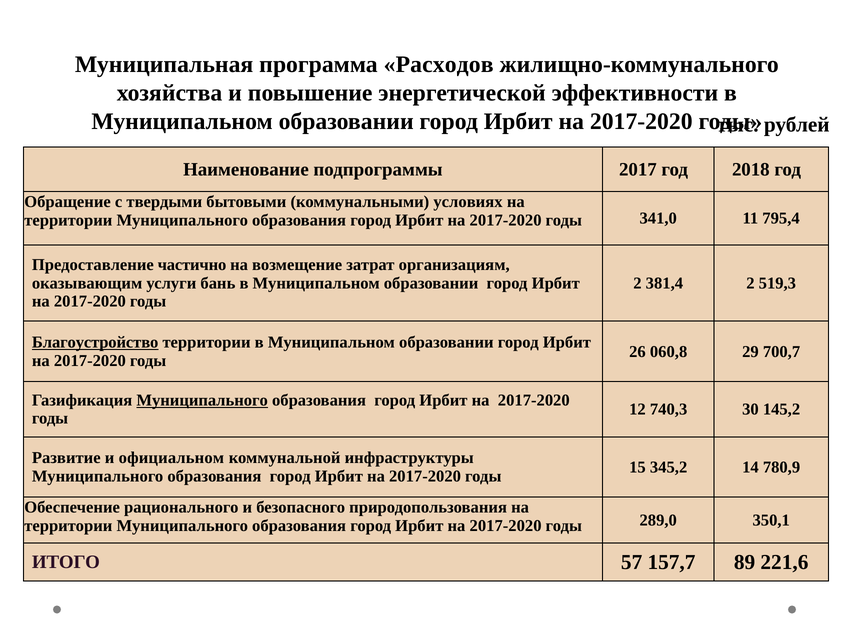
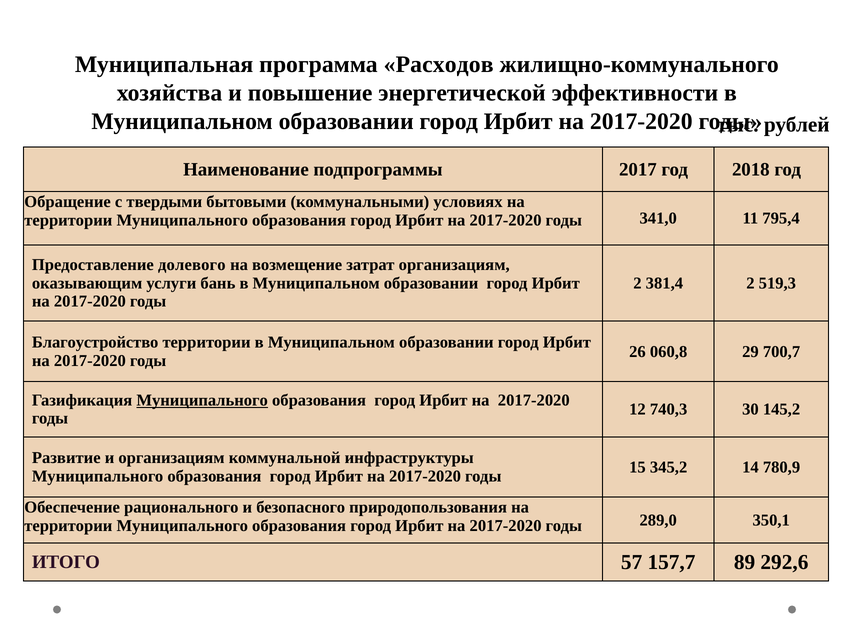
частично: частично -> долевого (192, 265)
Благоустройство underline: present -> none (95, 342)
и официальном: официальном -> организациям (172, 458)
221,6: 221,6 -> 292,6 (784, 562)
